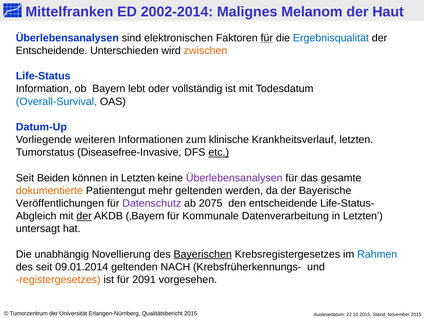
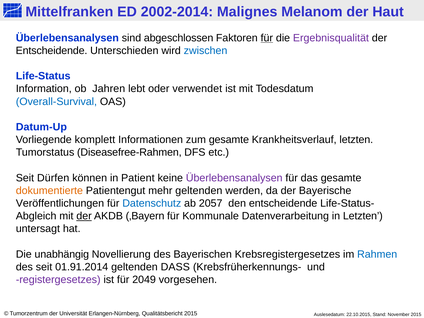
elektronischen: elektronischen -> abgeschlossen (179, 38)
Ergebnisqualität colour: blue -> purple (331, 38)
zwischen colour: orange -> blue (206, 51)
Bayern: Bayern -> Jahren (109, 89)
vollständig: vollständig -> verwendet (197, 89)
weiteren: weiteren -> komplett (95, 140)
zum klinische: klinische -> gesamte (229, 140)
Diseasefree-Invasive: Diseasefree-Invasive -> Diseasefree-Rahmen (129, 152)
etc underline: present -> none (219, 152)
Beiden: Beiden -> Dürfen (53, 178)
können in Letzten: Letzten -> Patient (138, 178)
Datenschutz colour: purple -> blue (152, 203)
2075: 2075 -> 2057 (211, 203)
Bayerischen underline: present -> none (203, 254)
09.01.2014: 09.01.2014 -> 01.91.2014 (82, 267)
NACH: NACH -> DASS (175, 267)
registergesetzes colour: orange -> purple (58, 280)
2091: 2091 -> 2049 (144, 280)
